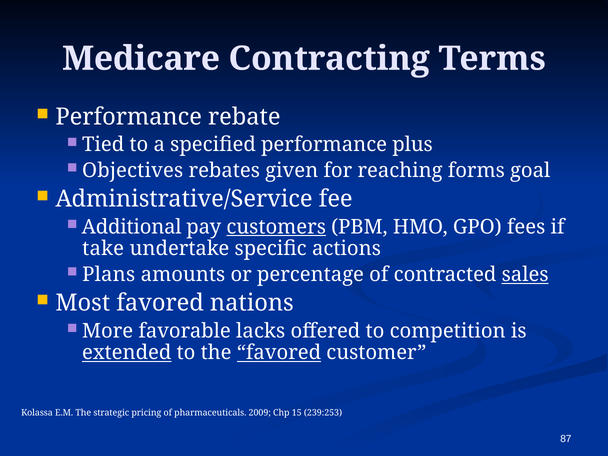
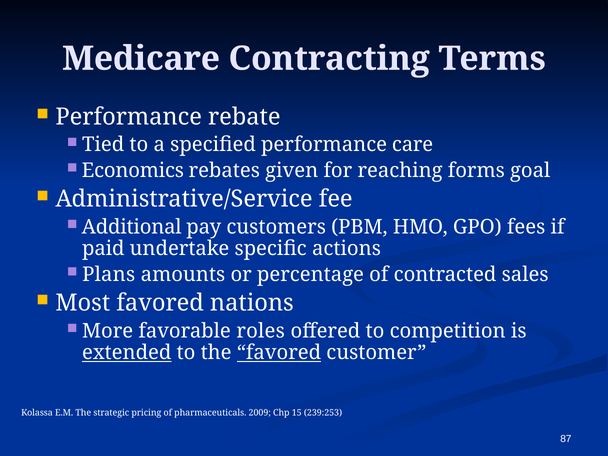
plus: plus -> care (413, 145)
Objectives: Objectives -> Economics (133, 171)
customers underline: present -> none (276, 227)
take: take -> paid (103, 249)
sales underline: present -> none (525, 275)
lacks: lacks -> roles (261, 331)
